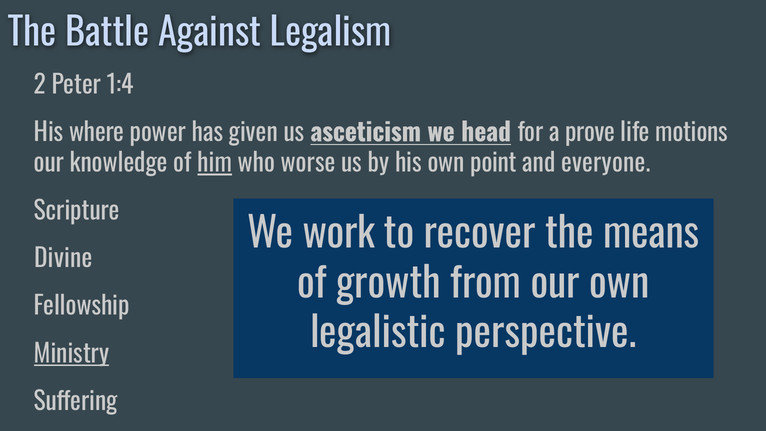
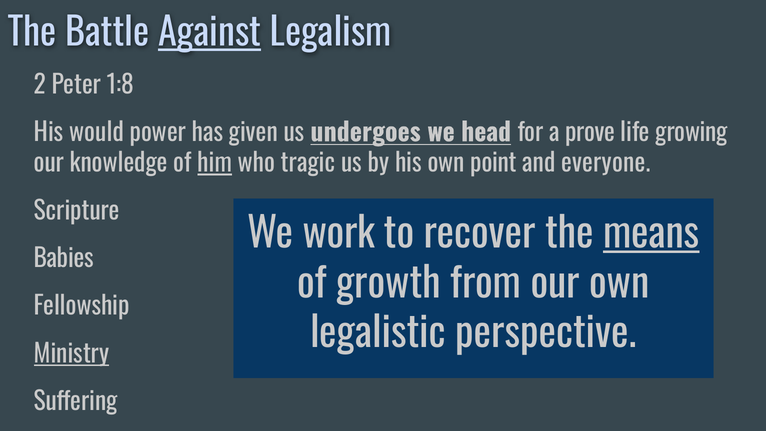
Against underline: none -> present (210, 33)
1:4: 1:4 -> 1:8 (120, 85)
where: where -> would (97, 133)
asceticism: asceticism -> undergoes (366, 133)
motions: motions -> growing (692, 133)
worse: worse -> tragic (308, 163)
means underline: none -> present (651, 234)
Divine: Divine -> Babies (64, 259)
